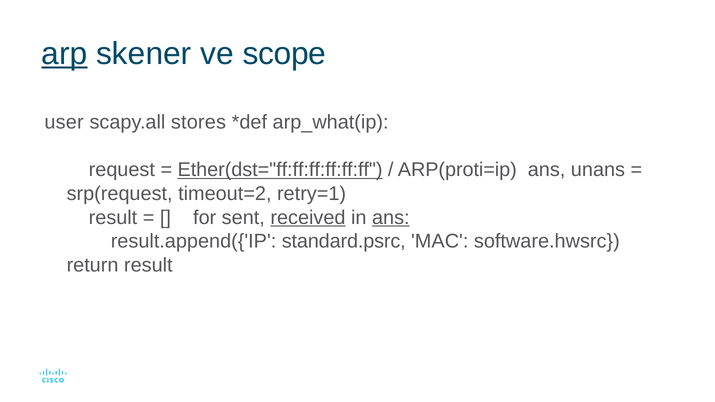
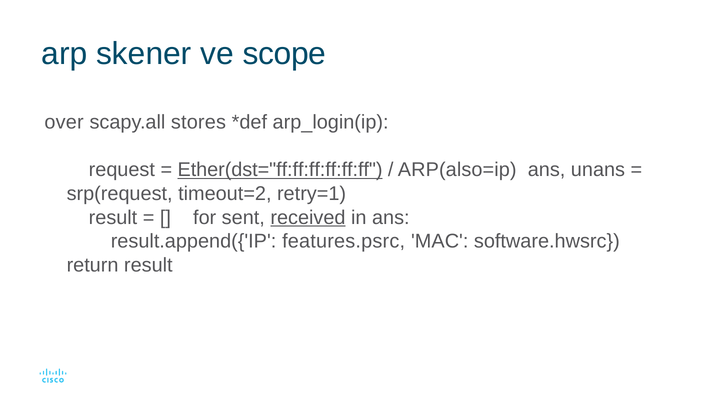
arp underline: present -> none (64, 54)
user: user -> over (64, 122)
arp_what(ip: arp_what(ip -> arp_login(ip (331, 122)
ARP(proti=ip: ARP(proti=ip -> ARP(also=ip (457, 170)
ans underline: present -> none (391, 218)
standard.psrc: standard.psrc -> features.psrc (344, 241)
